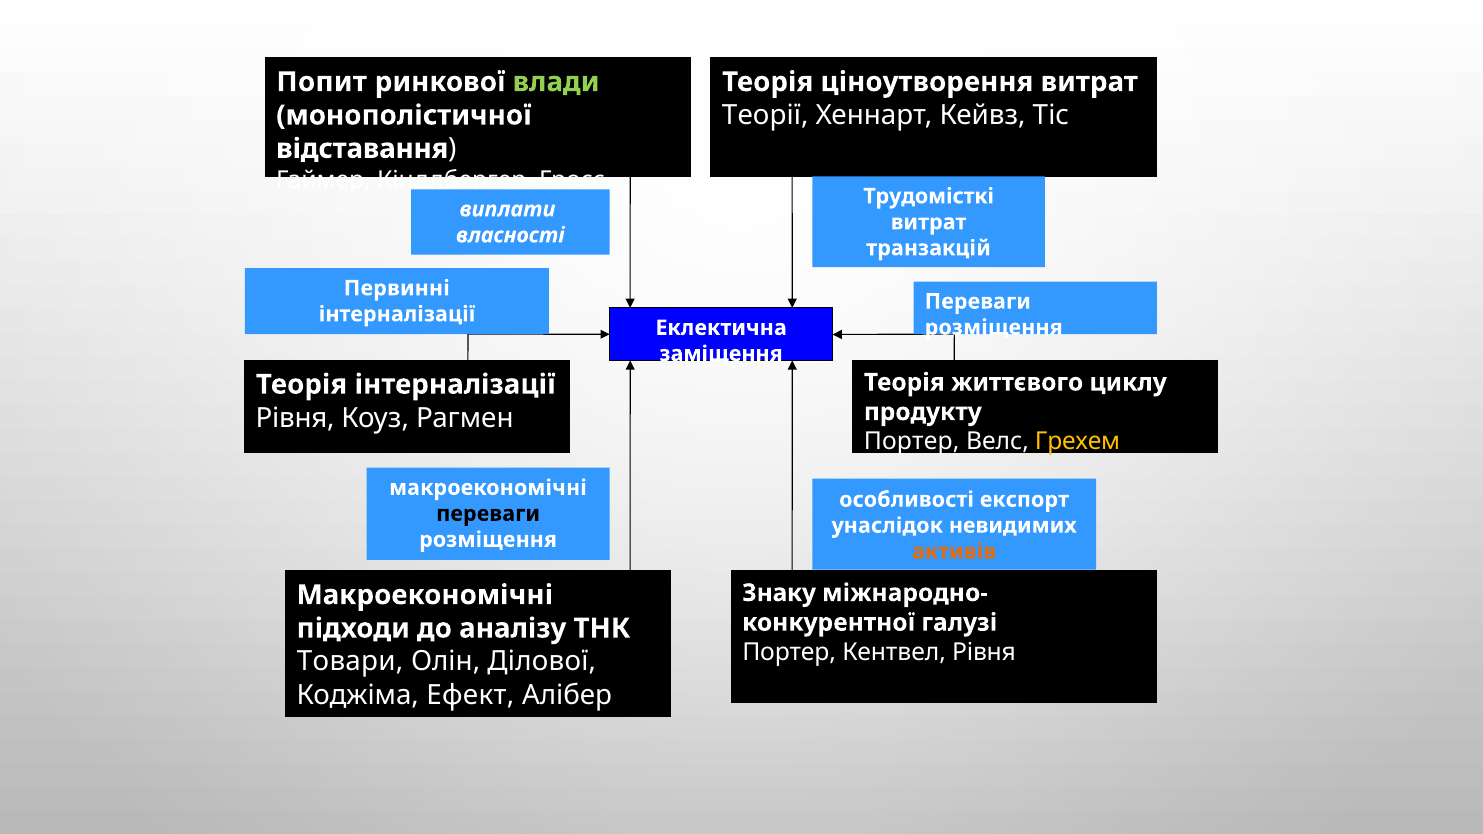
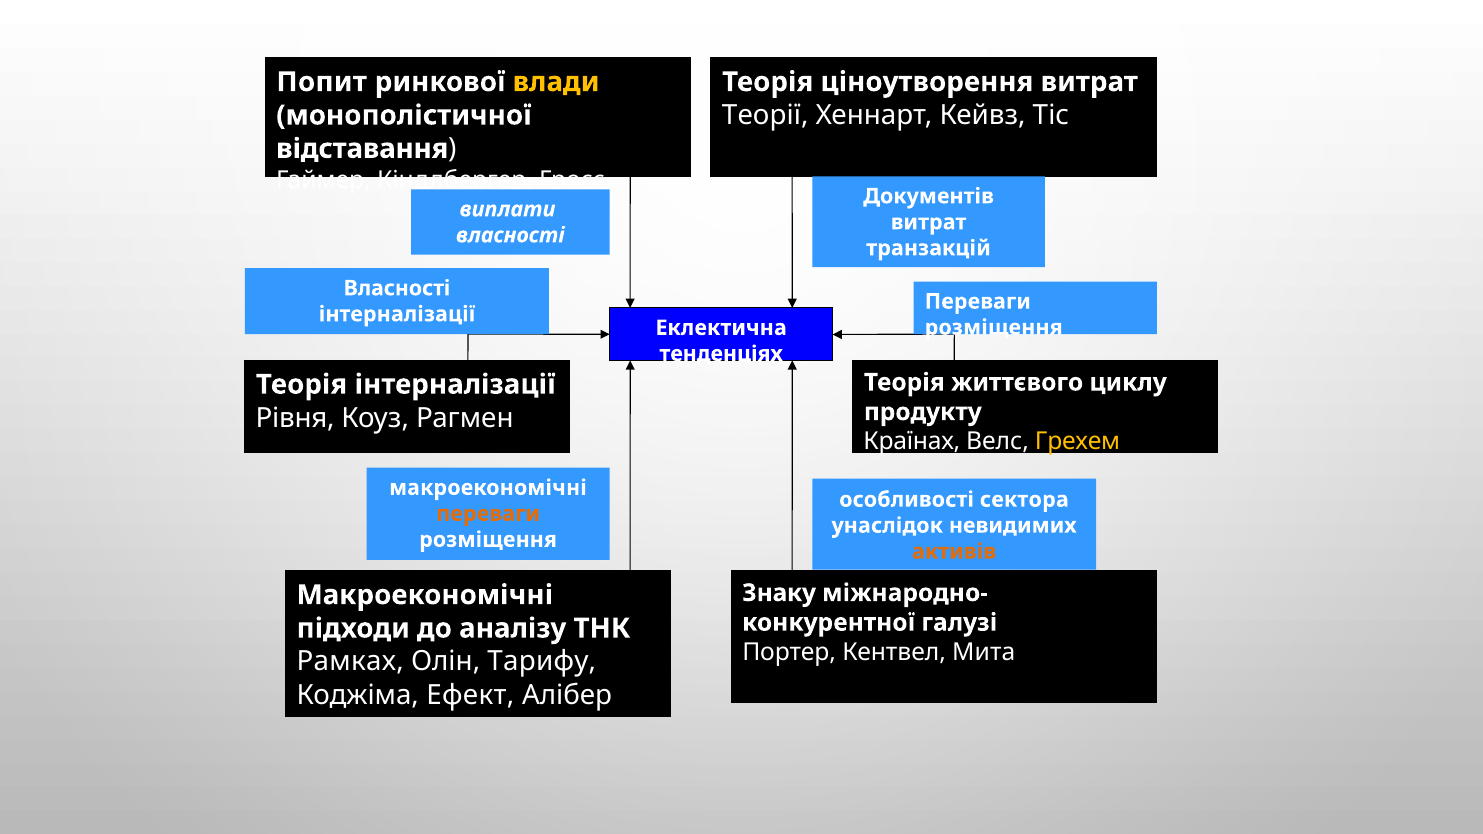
влади colour: light green -> yellow (556, 82)
Трудомісткі: Трудомісткі -> Документів (929, 196)
Первинні: Первинні -> Власності (397, 288)
заміщення: заміщення -> тенденціях (721, 354)
Портер: Портер -> Країнах (912, 442)
експорт: експорт -> сектора (1024, 500)
переваги colour: black -> orange (488, 514)
Кентвел Рівня: Рівня -> Мита (984, 652)
Товари: Товари -> Рамках (350, 662)
Ділової: Ділової -> Тарифу (542, 662)
